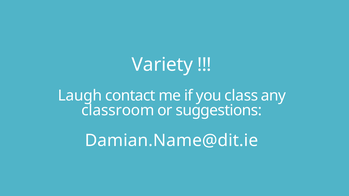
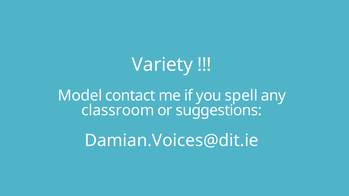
Laugh: Laugh -> Model (80, 96)
class: class -> spell (241, 96)
Damian.Name@dit.ie: Damian.Name@dit.ie -> Damian.Voices@dit.ie (172, 141)
